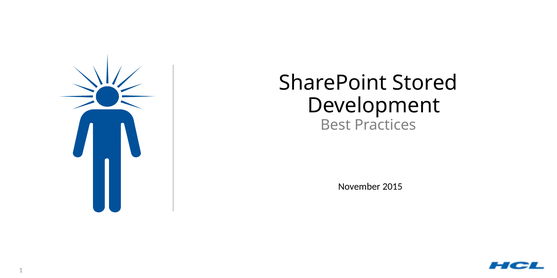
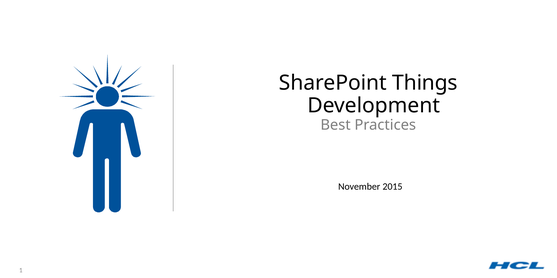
Stored: Stored -> Things (425, 83)
